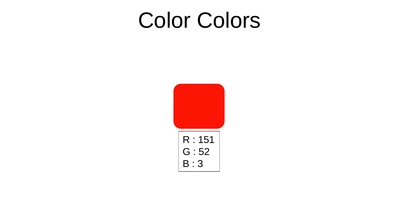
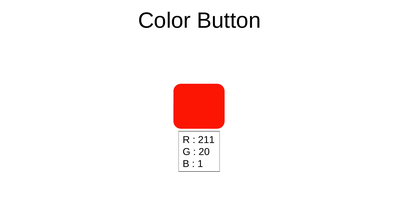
Colors: Colors -> Button (229, 20)
151: 151 -> 211 (206, 140)
52: 52 -> 20 (204, 152)
3: 3 -> 1 (200, 164)
